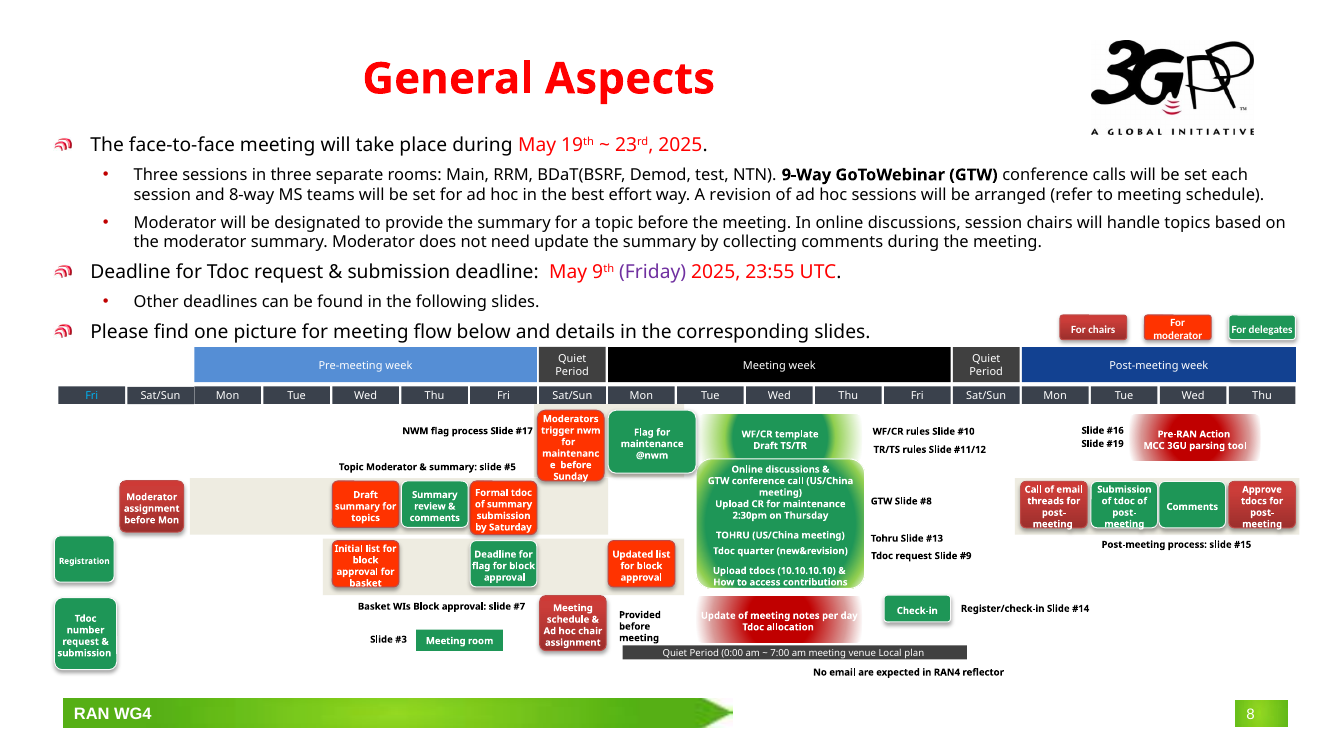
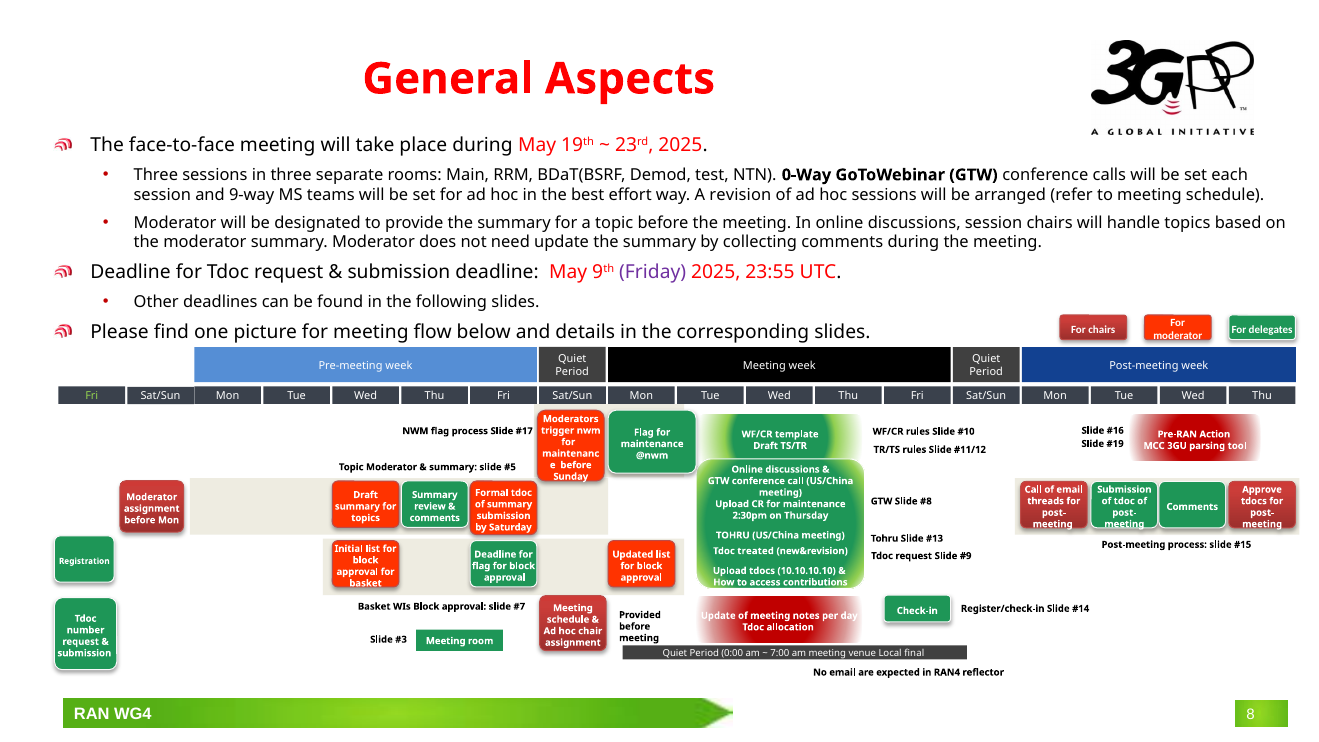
9-Way: 9-Way -> 0-Way (806, 175)
8-way: 8-way -> 9-way (252, 195)
Fri colour: light blue -> light green (92, 396)
quarter: quarter -> treated (756, 551)
plan: plan -> final (914, 653)
